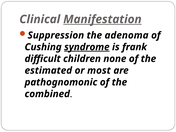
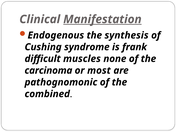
Suppression: Suppression -> Endogenous (56, 35)
adenoma: adenoma -> synthesis (127, 35)
syndrome underline: present -> none (87, 47)
children: children -> muscles (82, 59)
estimated: estimated -> carcinoma (48, 70)
